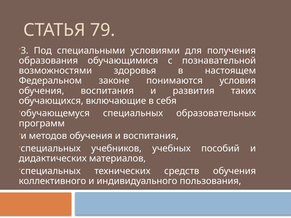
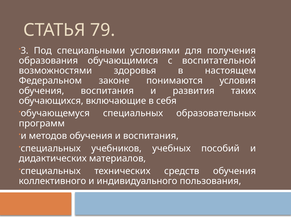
познавательной: познавательной -> воспитательной (219, 61)
